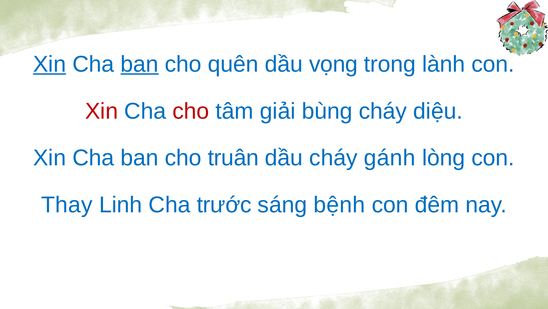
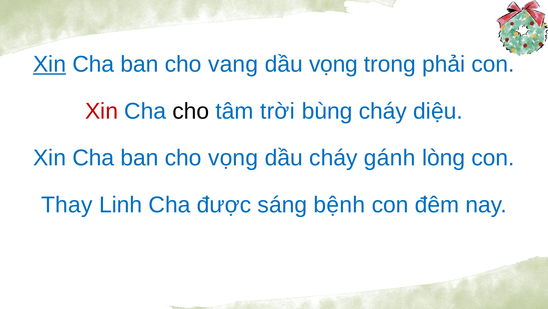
ban underline: present -> none (140, 64)
quên: quên -> vang (233, 64)
lành: lành -> phải (444, 64)
cho colour: red -> black (191, 111)
giải: giải -> trời (278, 111)
cho truân: truân -> vọng (233, 158)
trước: trước -> được (224, 204)
